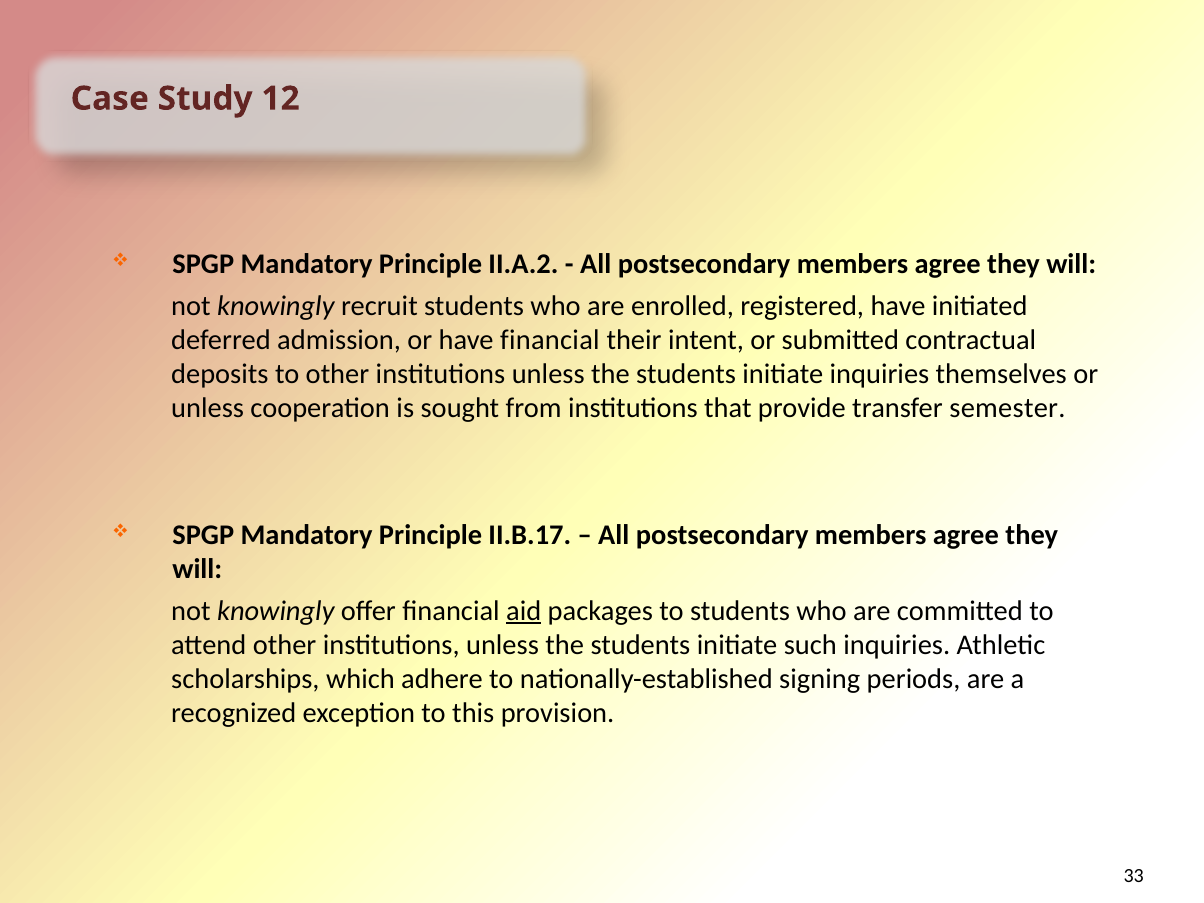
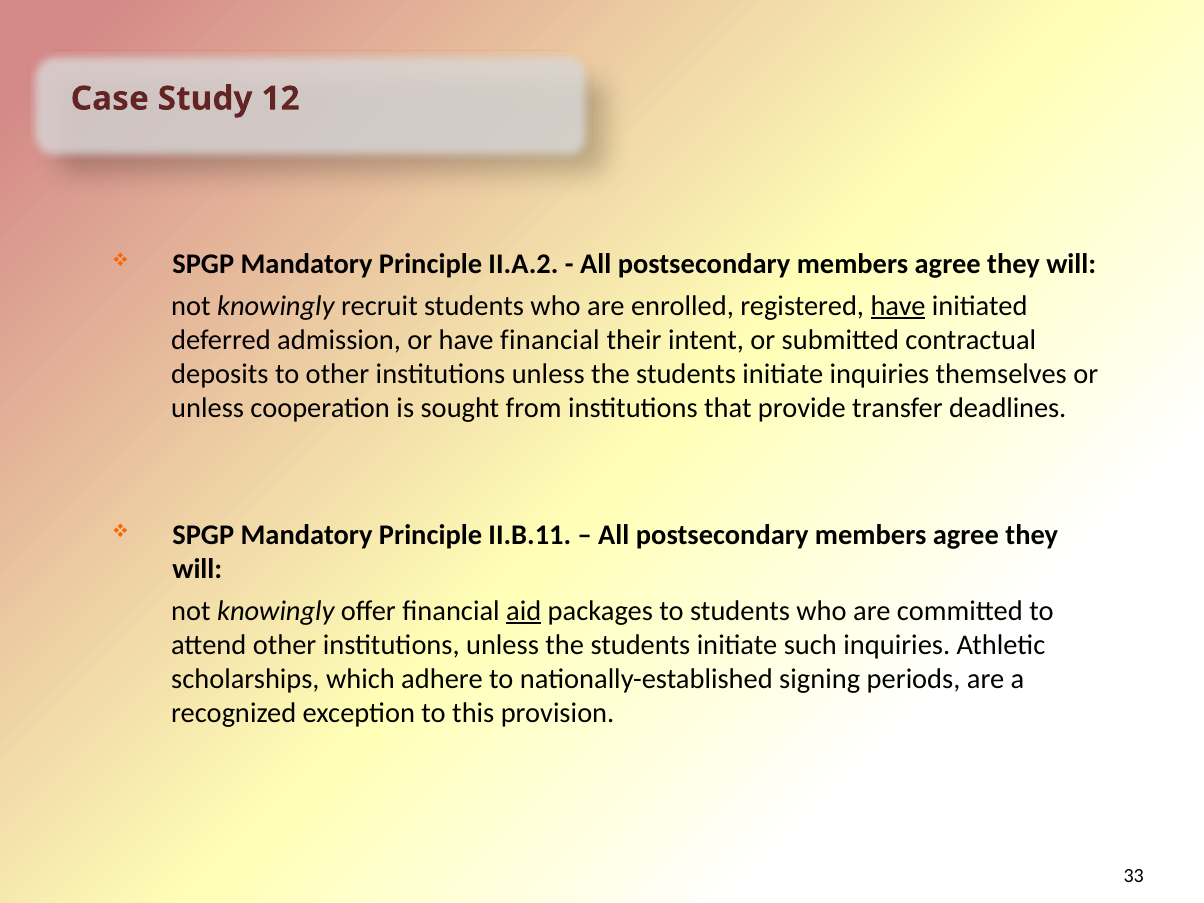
have underline: none -> present (898, 306)
semester: semester -> deadlines (1008, 408)
II.B.17: II.B.17 -> II.B.11 (530, 535)
